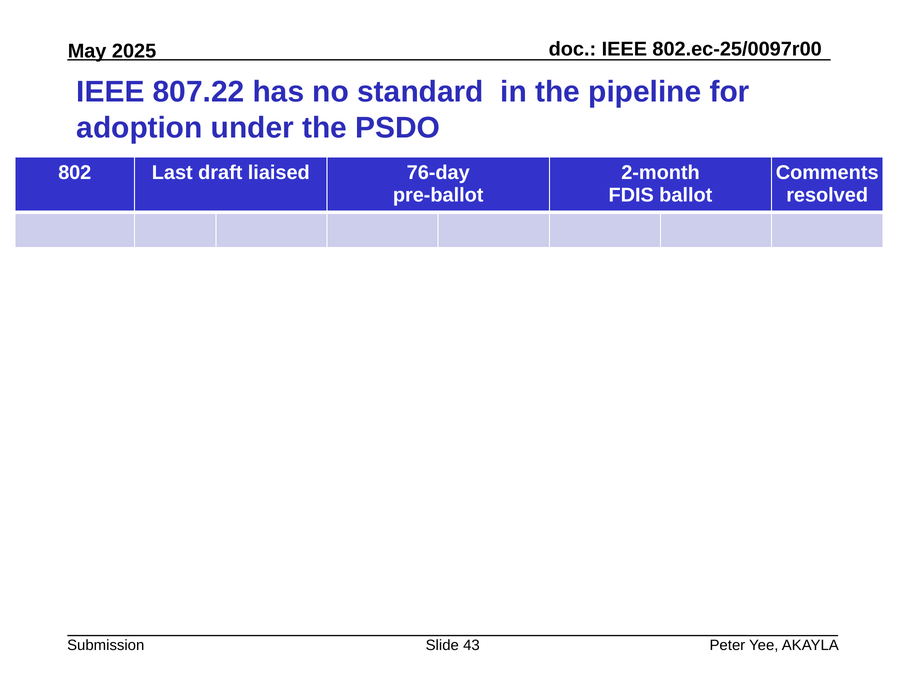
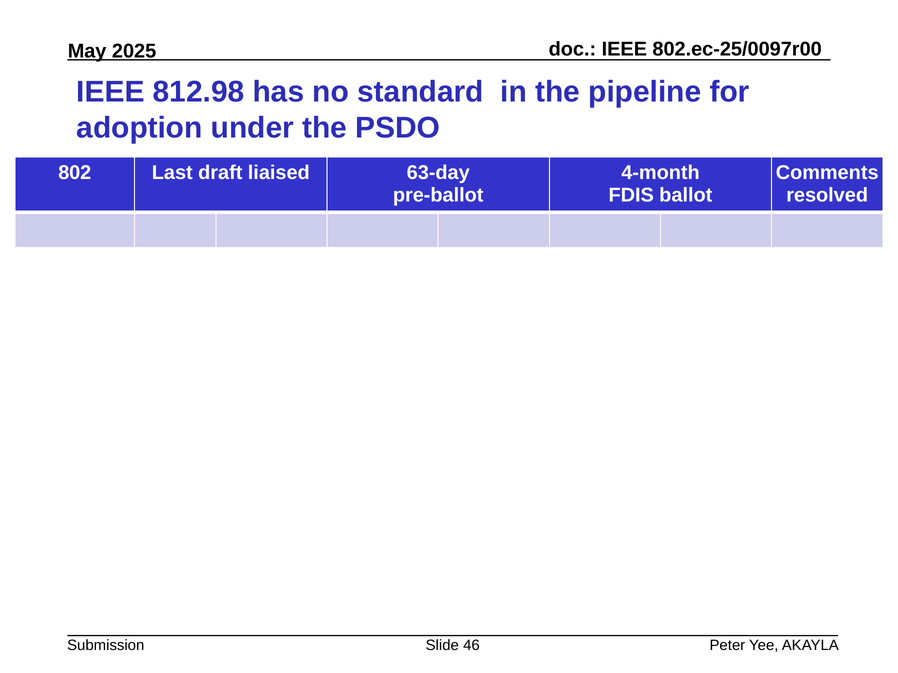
807.22: 807.22 -> 812.98 (199, 92)
76-day: 76-day -> 63-day (438, 173)
2-month: 2-month -> 4-month (661, 173)
43: 43 -> 46 (471, 646)
